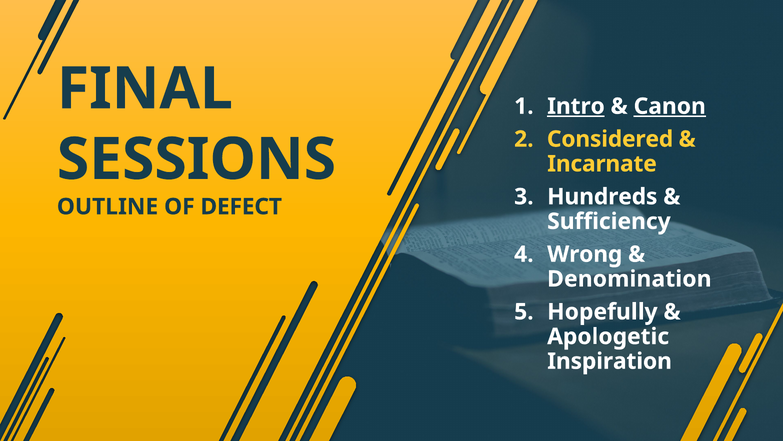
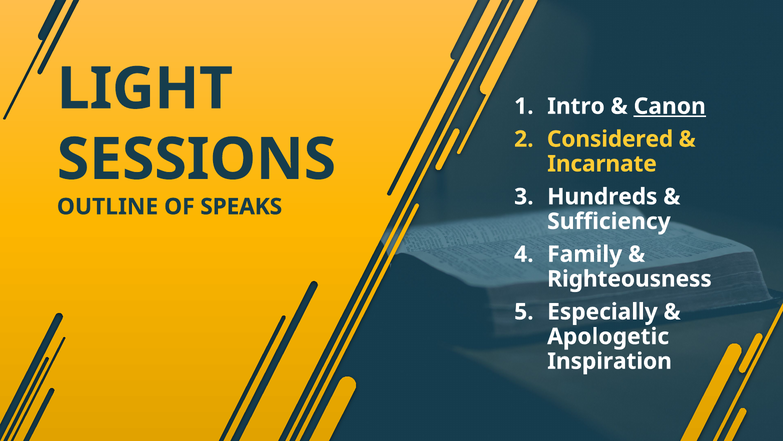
FINAL: FINAL -> LIGHT (145, 89)
Intro underline: present -> none (576, 106)
DEFECT: DEFECT -> SPEAKS (241, 206)
Wrong: Wrong -> Family (585, 254)
Denomination: Denomination -> Righteousness (629, 279)
Hopefully: Hopefully -> Especially (602, 311)
